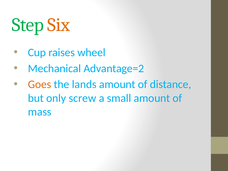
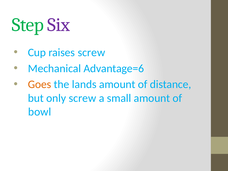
Six colour: orange -> purple (59, 25)
raises wheel: wheel -> screw (91, 52)
Advantage=2: Advantage=2 -> Advantage=6 (114, 68)
mass: mass -> bowl (40, 112)
